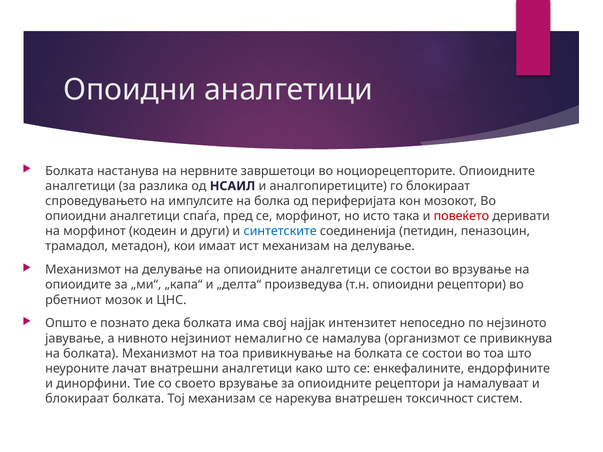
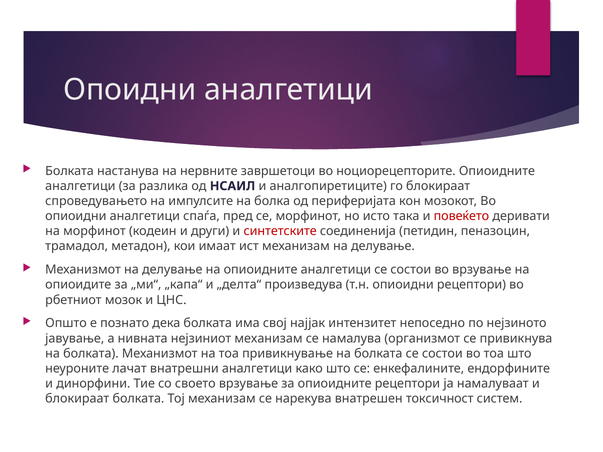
синтетските colour: blue -> red (280, 231)
нивното: нивното -> нивната (143, 339)
нејзиниот немалигно: немалигно -> механизам (269, 339)
